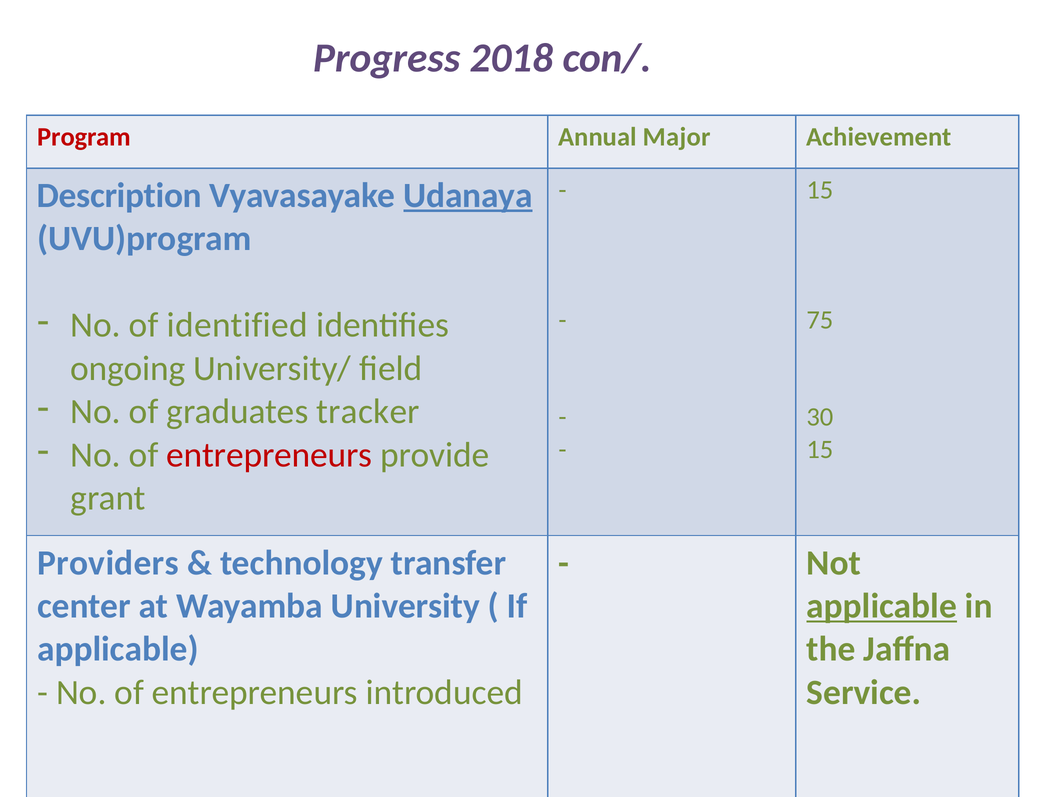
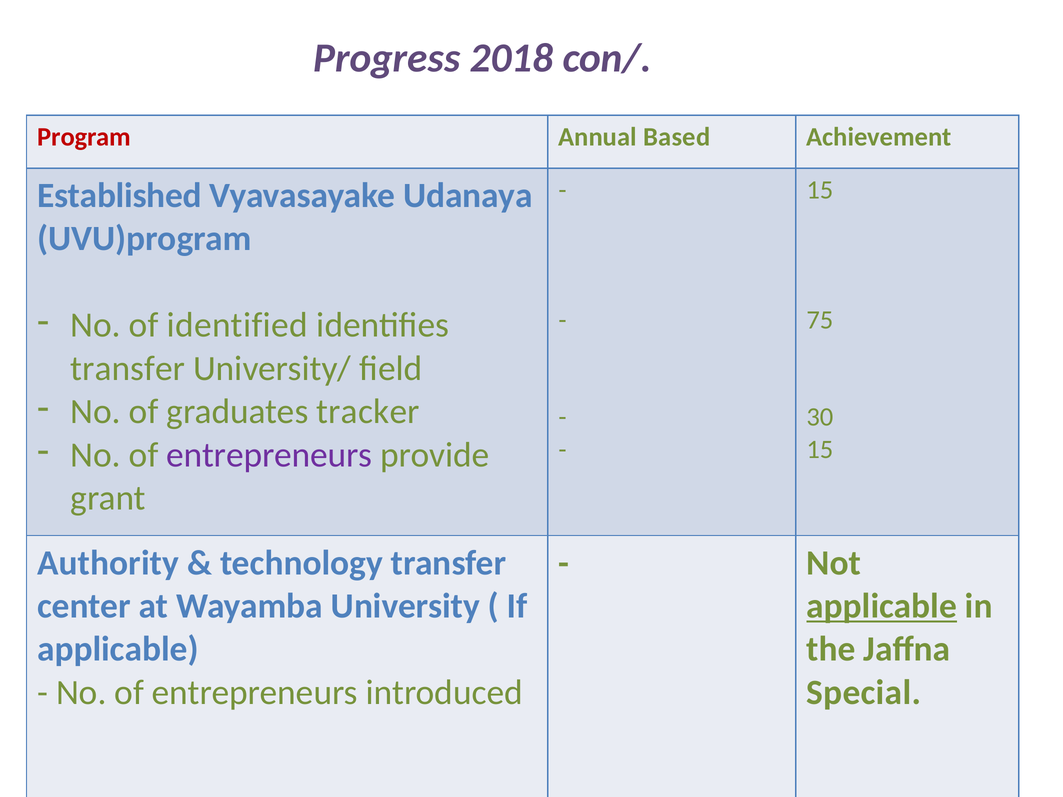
Major: Major -> Based (677, 137)
Description: Description -> Established (119, 196)
Udanaya underline: present -> none (468, 196)
ongoing: ongoing -> transfer (128, 369)
entrepreneurs colour: red -> purple (269, 455)
Providers: Providers -> Authority (108, 563)
Service: Service -> Special (864, 693)
